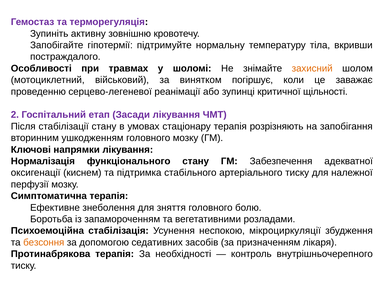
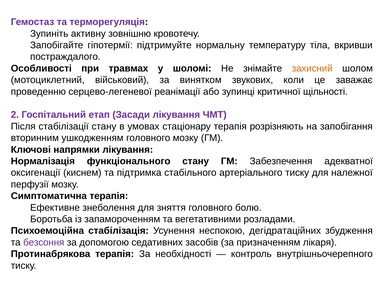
погіршує: погіршує -> звукових (253, 80)
мікроциркуляції: мікроциркуляції -> дегідратаційних (285, 230)
безсоння colour: orange -> purple (44, 242)
